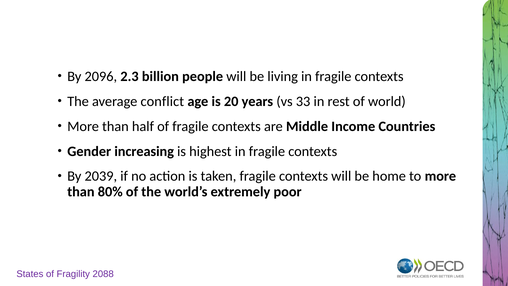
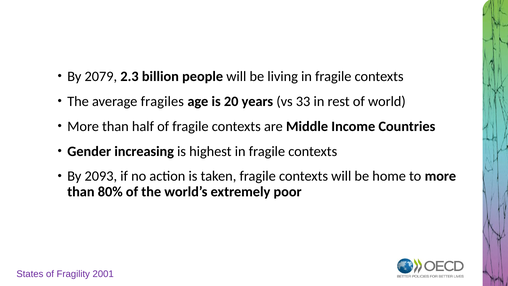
2096: 2096 -> 2079 (101, 76)
conflict: conflict -> fragiles (162, 101)
2039: 2039 -> 2093 (101, 176)
2088: 2088 -> 2001 (103, 274)
